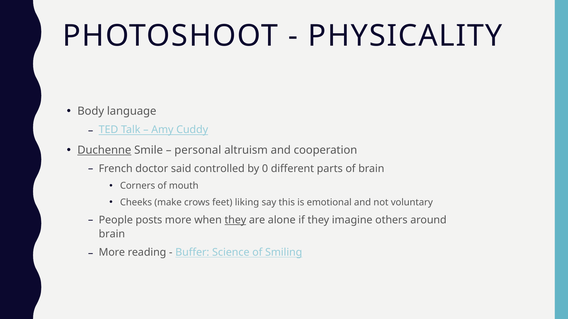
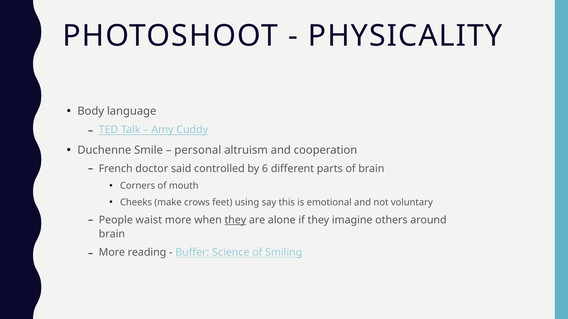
Duchenne underline: present -> none (104, 150)
0: 0 -> 6 (265, 169)
liking: liking -> using (247, 203)
posts: posts -> waist (149, 220)
